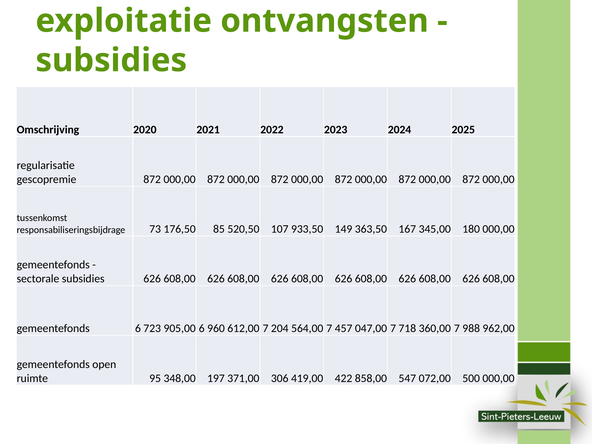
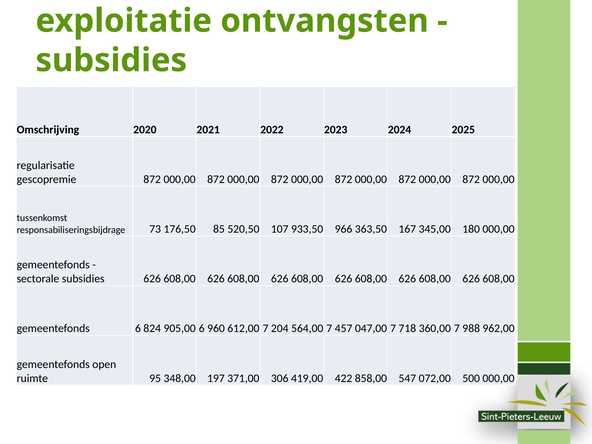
149: 149 -> 966 (344, 229)
723: 723 -> 824 (152, 329)
